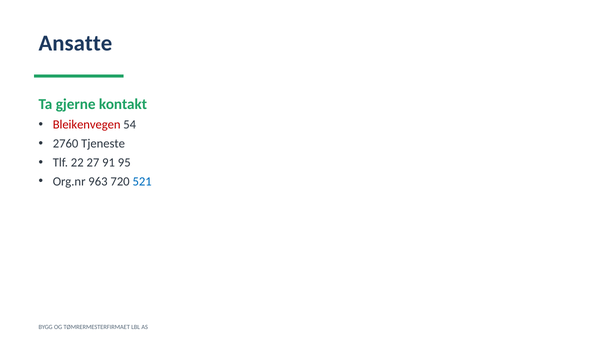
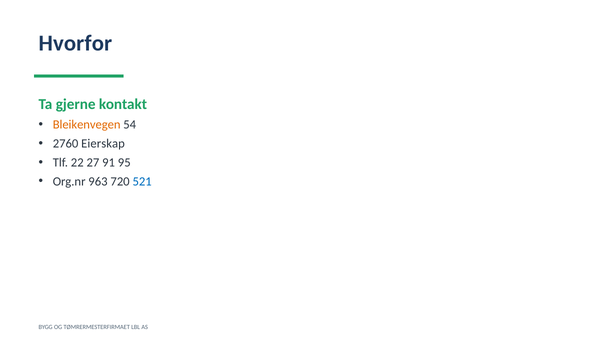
Ansatte: Ansatte -> Hvorfor (75, 43)
Bleikenvegen colour: red -> orange (87, 125)
Tjeneste: Tjeneste -> Eierskap (103, 144)
